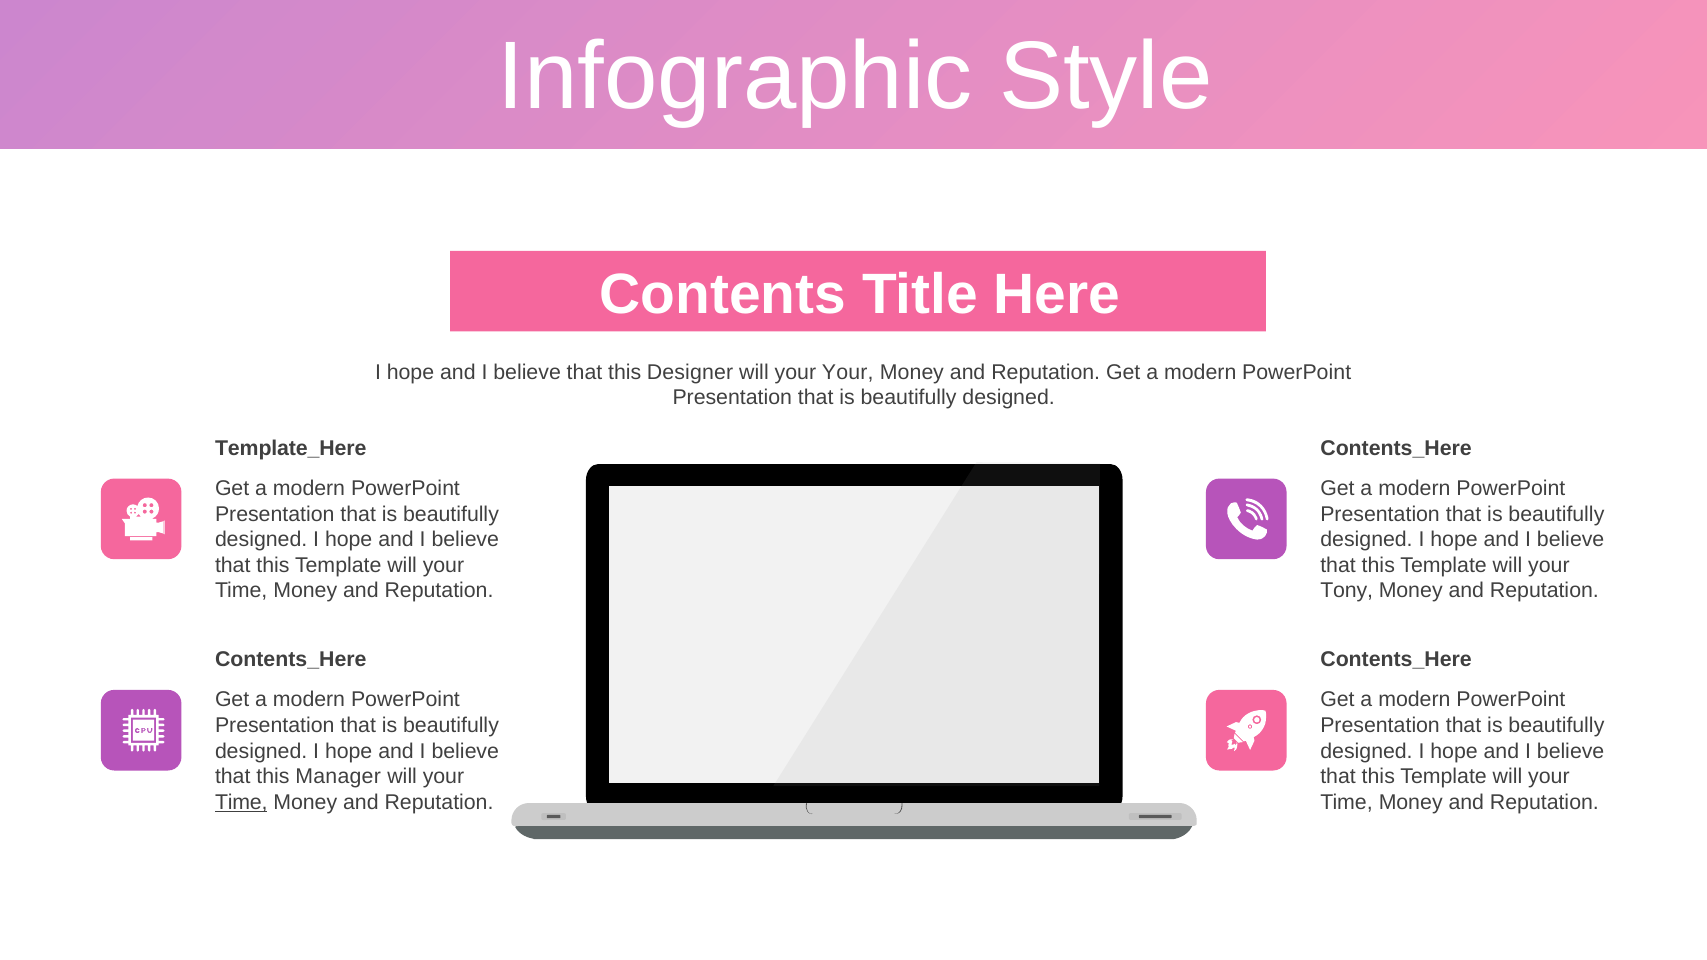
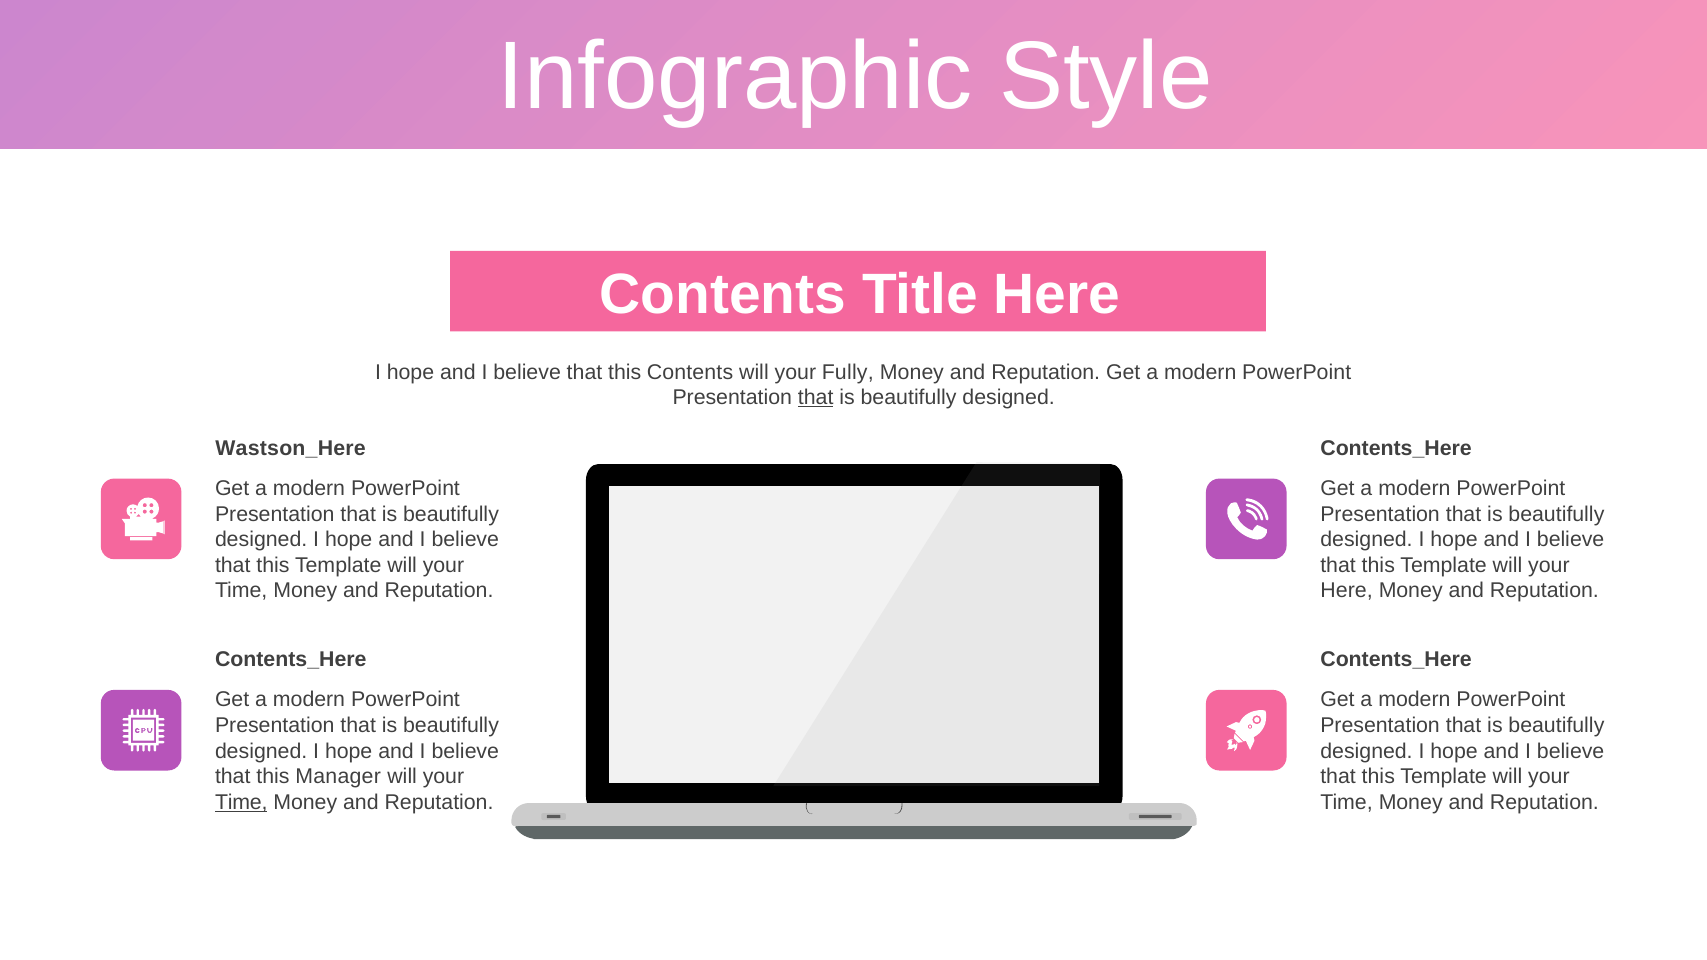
this Designer: Designer -> Contents (690, 372)
your Your: Your -> Fully (848, 372)
that underline: none -> present (816, 398)
Template_Here: Template_Here -> Wastson_Here (291, 448)
Tony: Tony -> Here (1347, 591)
